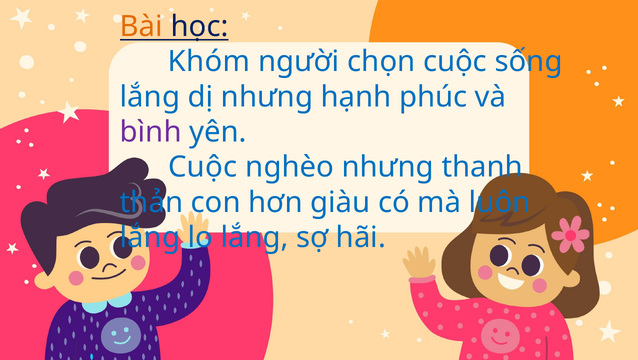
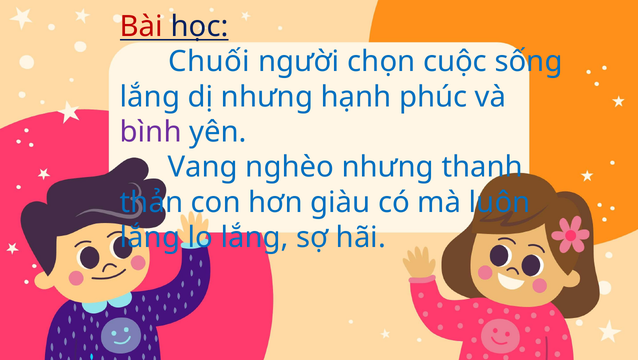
Bài colour: orange -> red (141, 26)
Khóm: Khóm -> Chuối (209, 62)
Cuộc: Cuộc -> Vang (203, 167)
